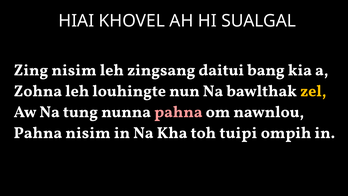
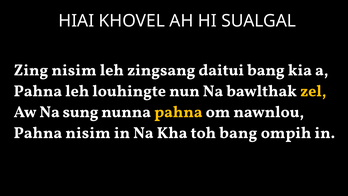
Zohna: Zohna -> Pahna (38, 91)
tung: tung -> sung (81, 112)
pahna colour: pink -> yellow (178, 112)
toh tuipi: tuipi -> bang (238, 133)
